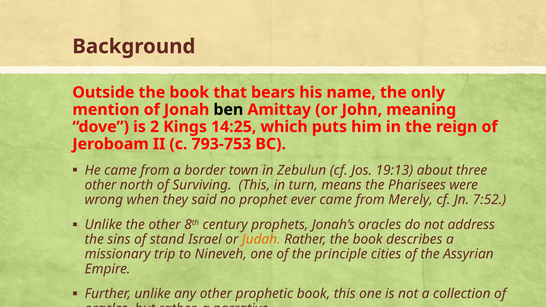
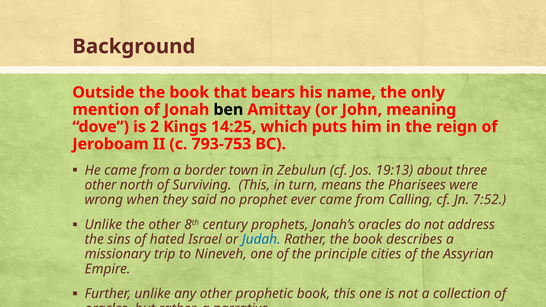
Merely: Merely -> Calling (411, 200)
stand: stand -> hated (167, 239)
Judah colour: orange -> blue (261, 239)
